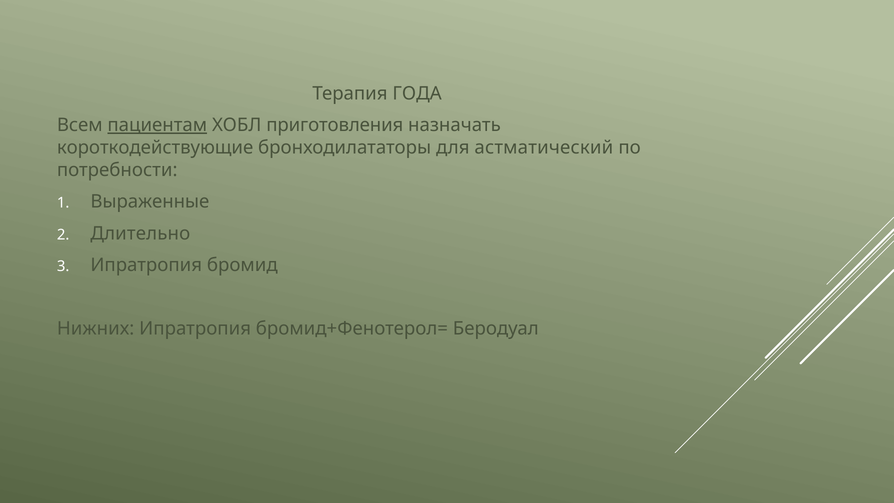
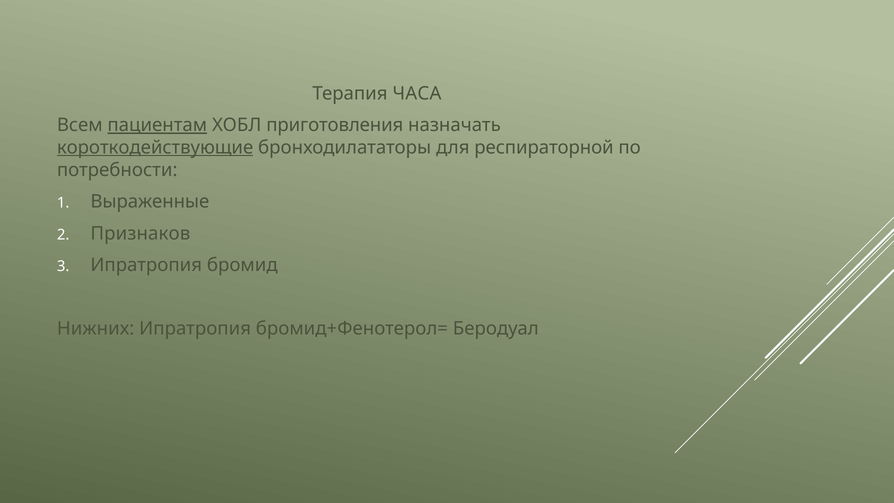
ГОДА: ГОДА -> ЧАСА (417, 94)
короткодействующие underline: none -> present (155, 148)
астматический: астматический -> респираторной (544, 148)
Длительно: Длительно -> Признаков (140, 233)
